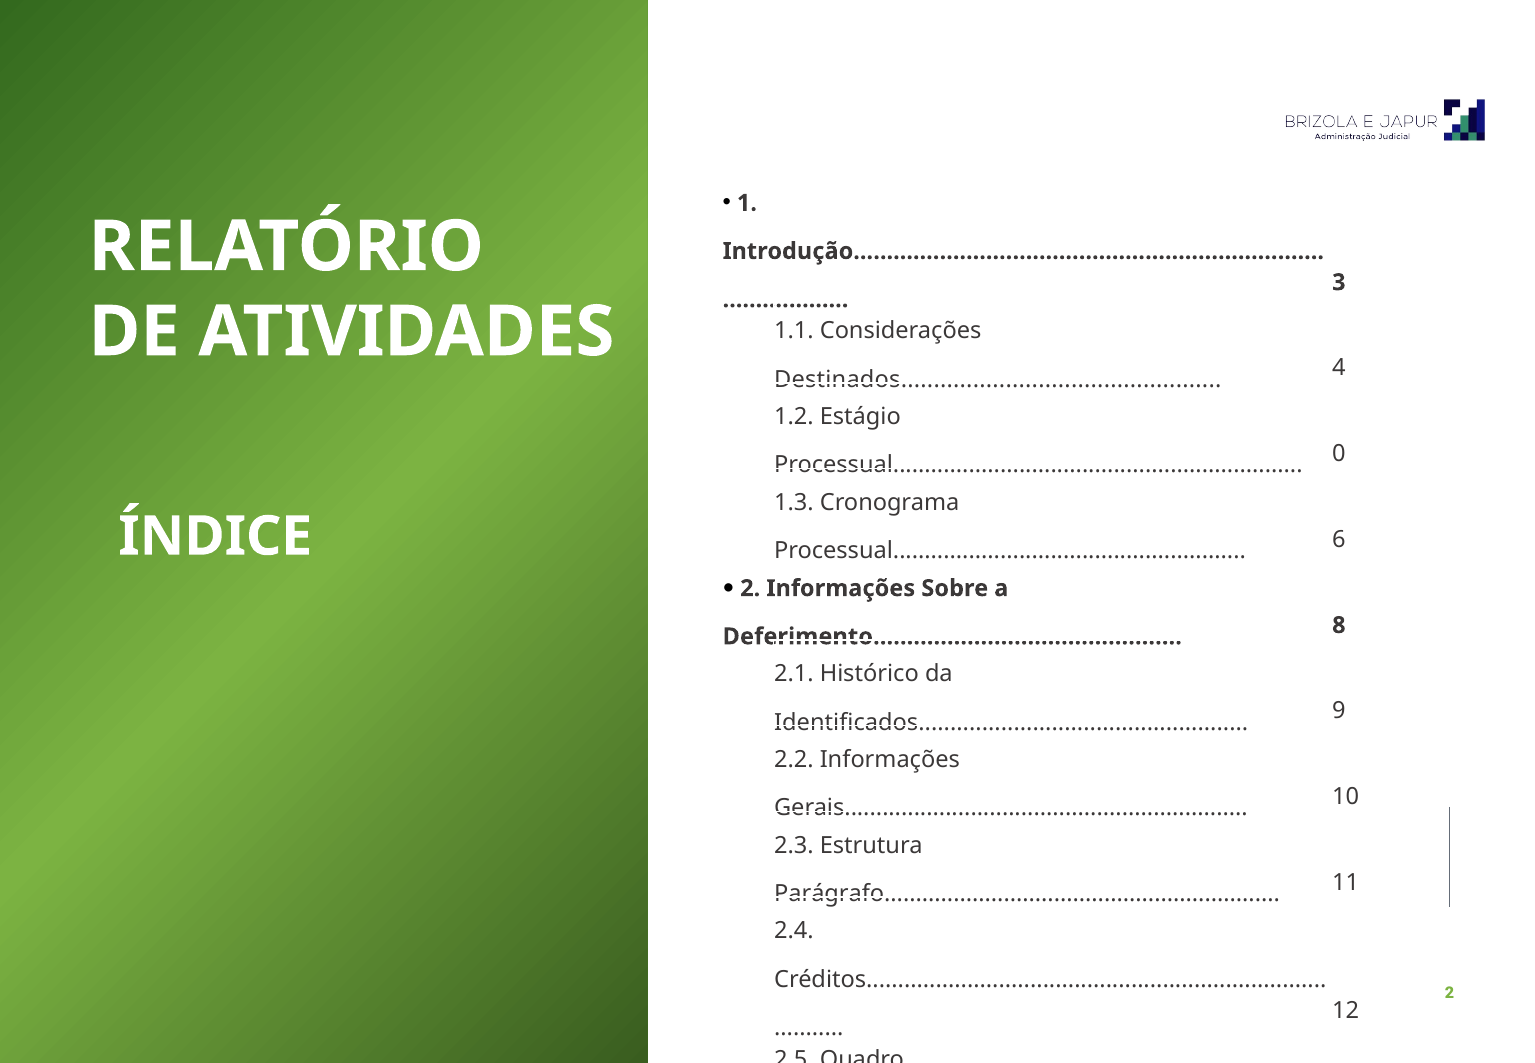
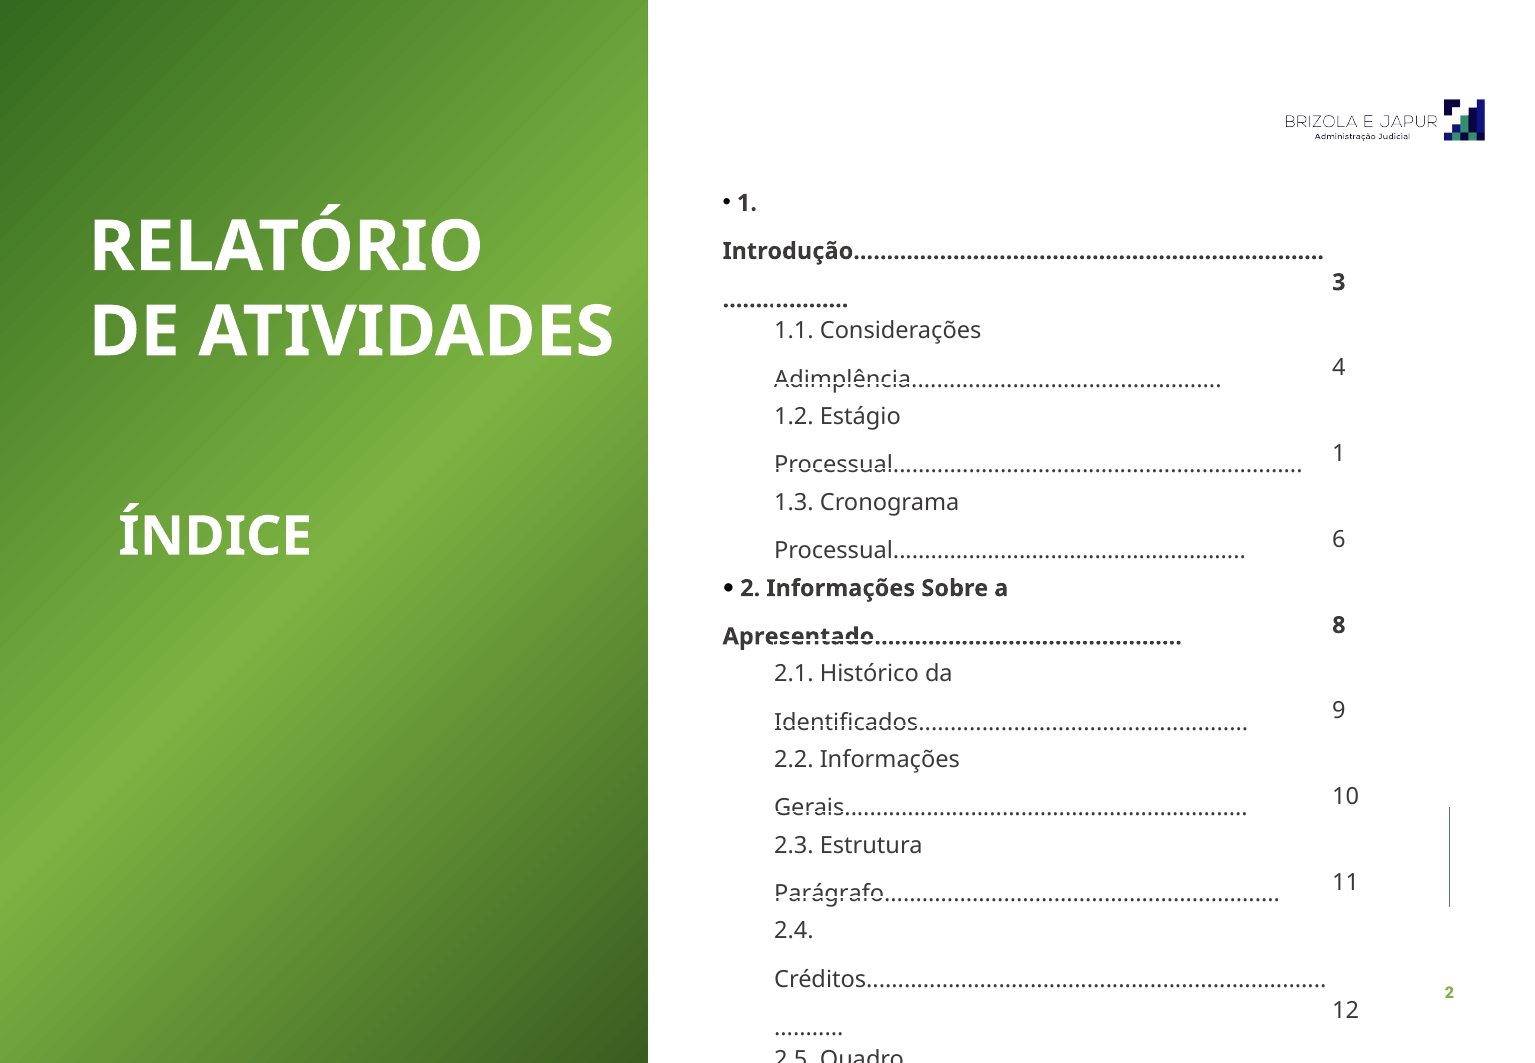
Destinados: Destinados -> Adimplência (998, 379)
Processual 0: 0 -> 1 (1339, 454)
Deferimento: Deferimento -> Apresentado (952, 636)
